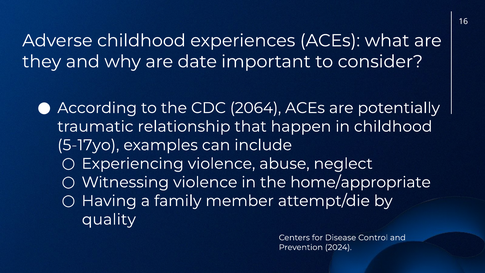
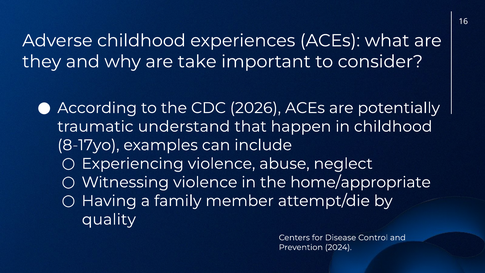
date: date -> take (197, 62)
2064: 2064 -> 2026 (255, 108)
relationship: relationship -> understand (184, 126)
5-17yo: 5-17yo -> 8-17yo (88, 145)
